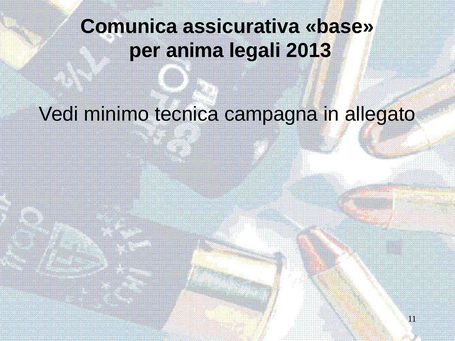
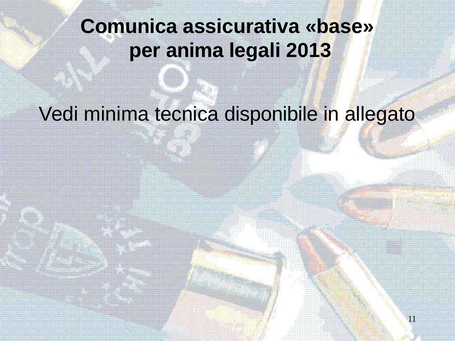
minimo: minimo -> minima (117, 114)
campagna: campagna -> disponibile (271, 114)
